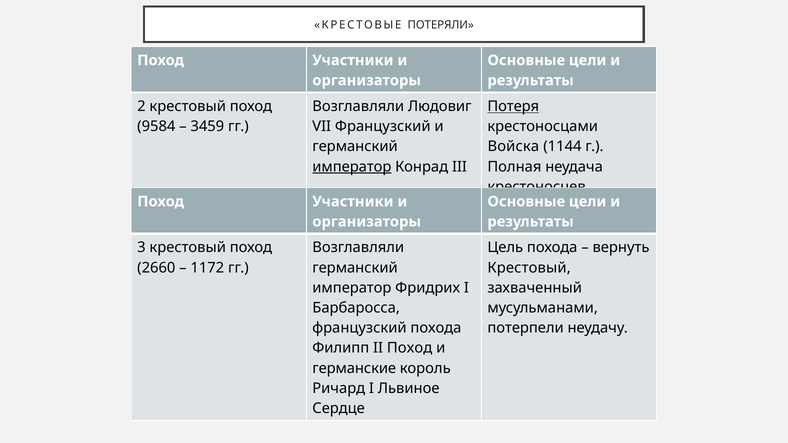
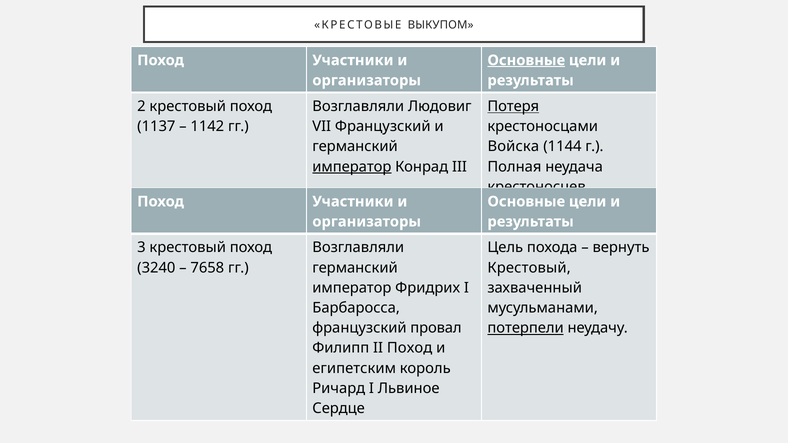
ПОТЕРЯЛИ: ПОТЕРЯЛИ -> ВЫКУПОМ (441, 25)
Основные underline: none -> present (526, 60)
9584: 9584 -> 1137 (156, 127)
3459: 3459 -> 1142 (207, 127)
2660: 2660 -> 3240 (156, 268)
1172: 1172 -> 7658 (207, 268)
французский похода: похода -> провал (436, 328)
потерпели underline: none -> present (526, 328)
германские: германские -> египетским (354, 368)
